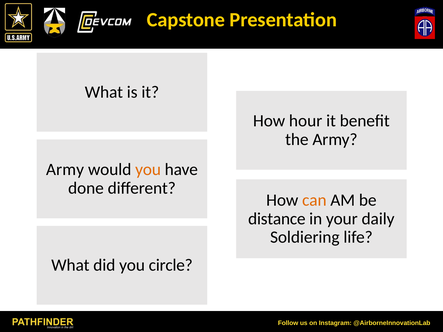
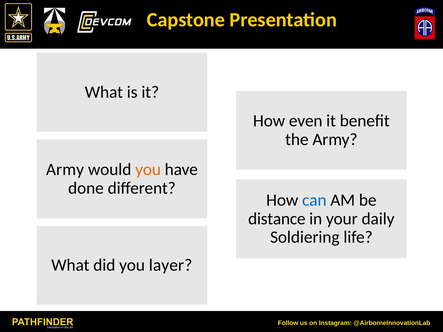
hour: hour -> even (306, 121)
can colour: orange -> blue (314, 200)
circle: circle -> layer (171, 265)
